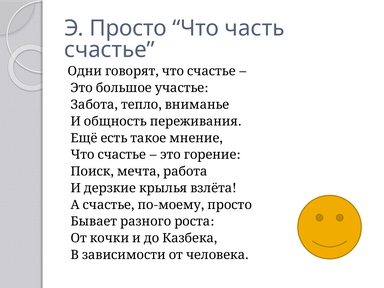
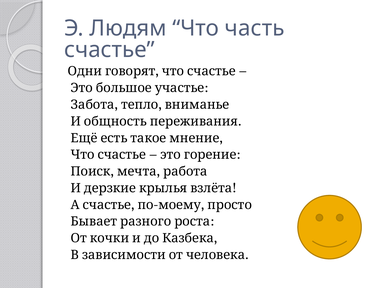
Э Просто: Просто -> Людям (128, 28)
